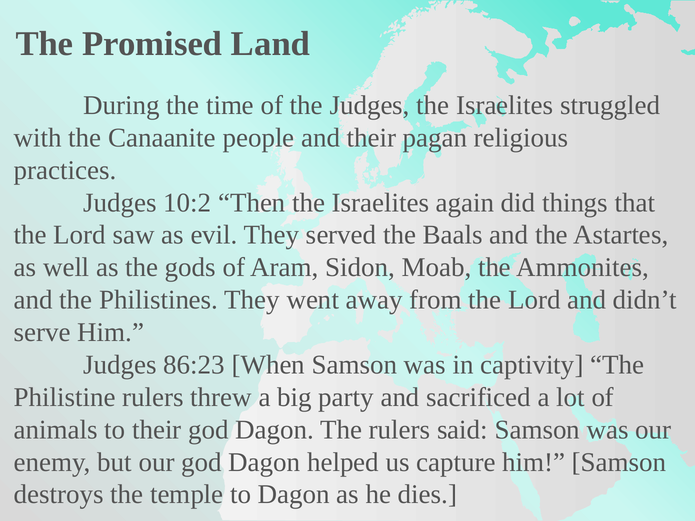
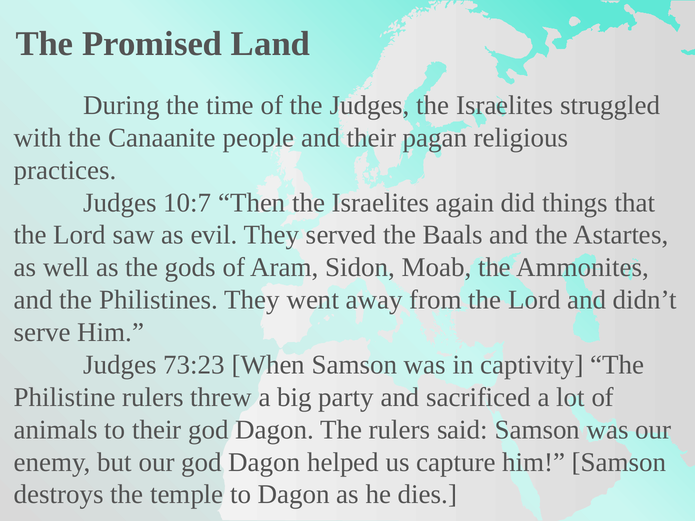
10:2: 10:2 -> 10:7 (187, 203)
86:23: 86:23 -> 73:23 (194, 365)
